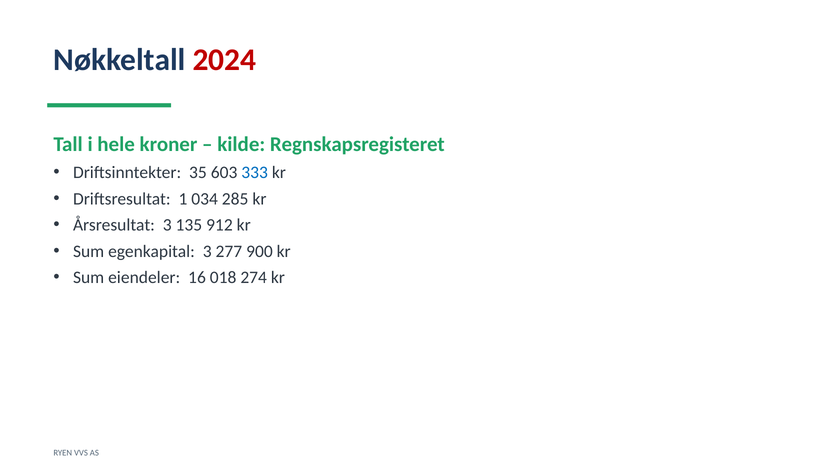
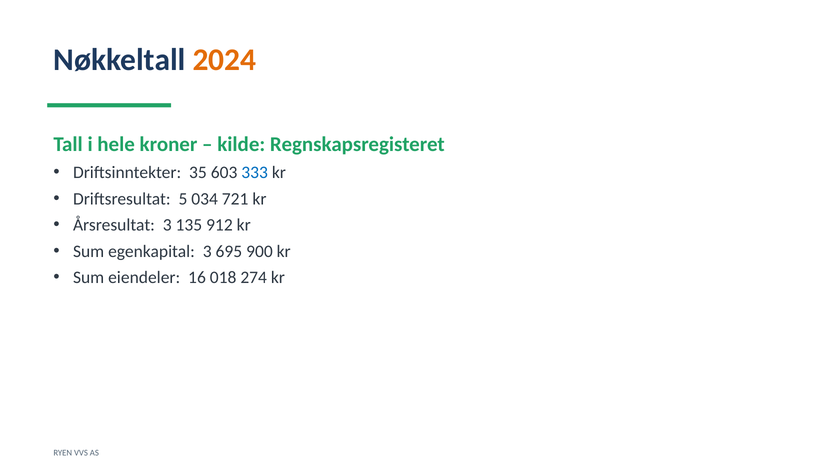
2024 colour: red -> orange (224, 60)
1: 1 -> 5 (183, 199)
285: 285 -> 721 (235, 199)
277: 277 -> 695 (229, 251)
